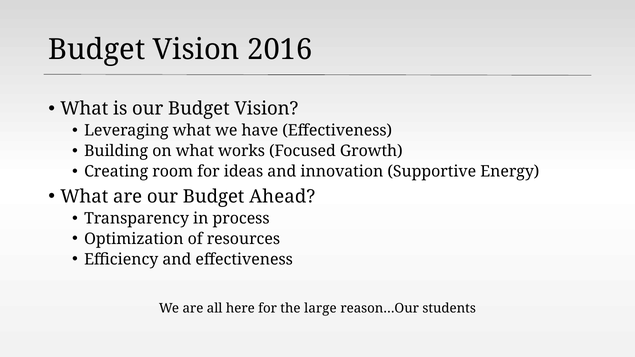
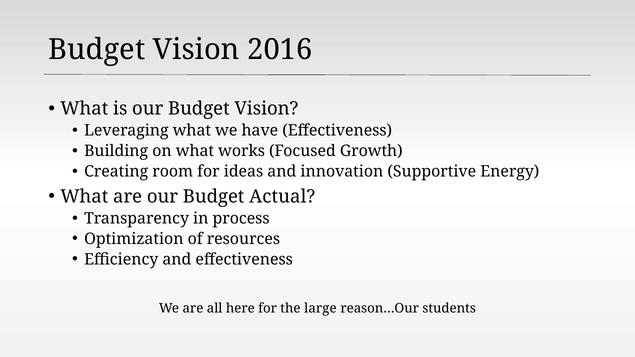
Ahead: Ahead -> Actual (282, 197)
